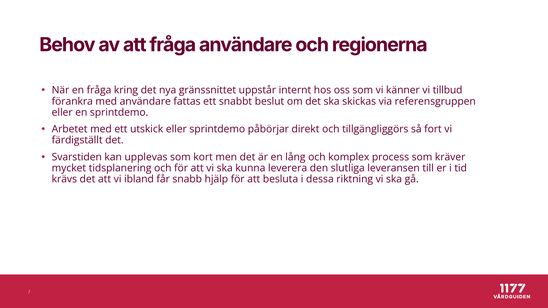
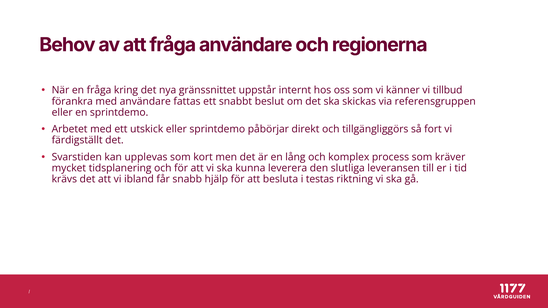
dessa: dessa -> testas (320, 179)
